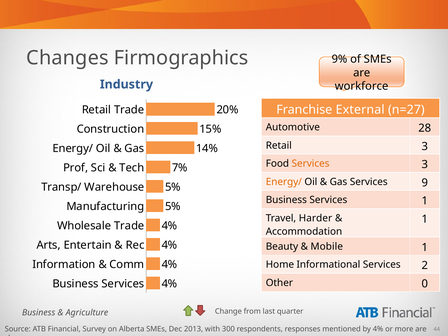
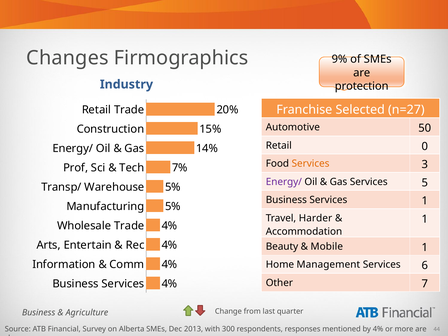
workforce: workforce -> protection (362, 86)
External: External -> Selected (360, 110)
28: 28 -> 50 (425, 128)
Retail 3: 3 -> 0 (425, 146)
Energy/ colour: orange -> purple (284, 182)
9: 9 -> 5 (425, 183)
Informational: Informational -> Management (328, 265)
2: 2 -> 6 (425, 266)
0: 0 -> 7 (425, 284)
